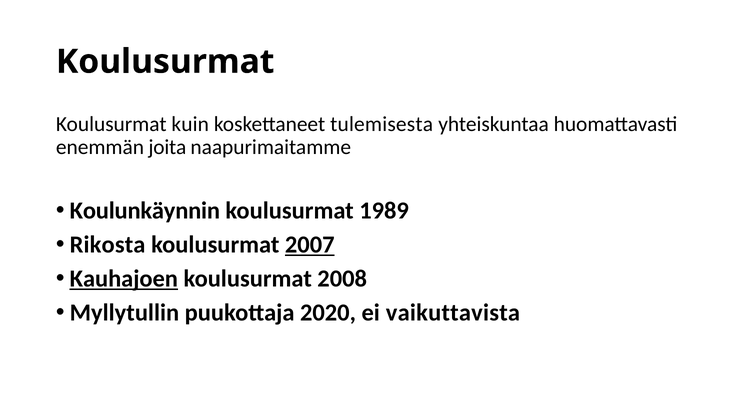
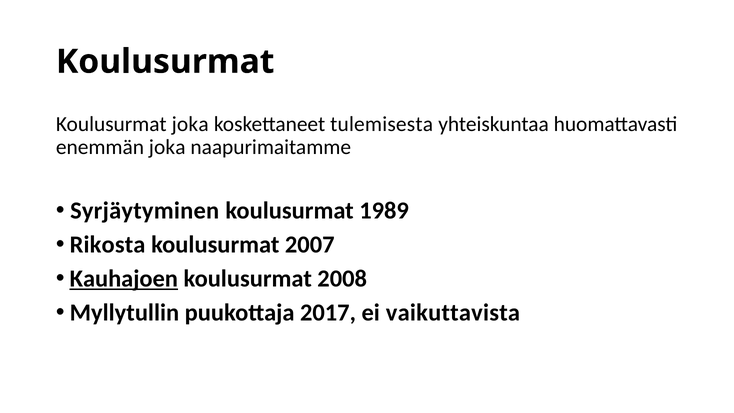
Koulusurmat kuin: kuin -> joka (190, 124)
enemmän joita: joita -> joka (167, 147)
Koulunkäynnin: Koulunkäynnin -> Syrjäytyminen (145, 210)
2007 underline: present -> none (310, 245)
2020: 2020 -> 2017 (328, 313)
